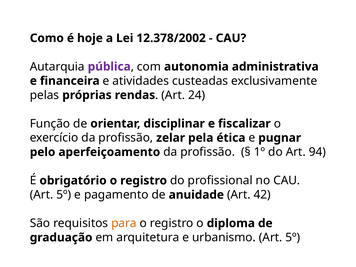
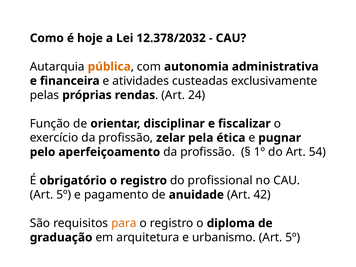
12.378/2002: 12.378/2002 -> 12.378/2032 (171, 38)
pública colour: purple -> orange (109, 67)
94: 94 -> 54 (317, 152)
